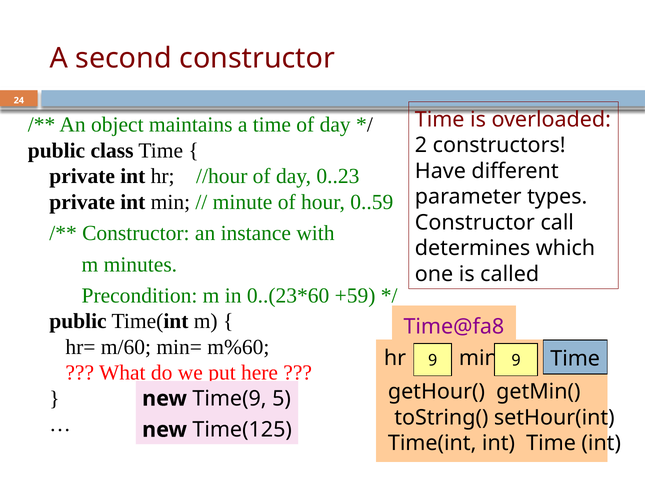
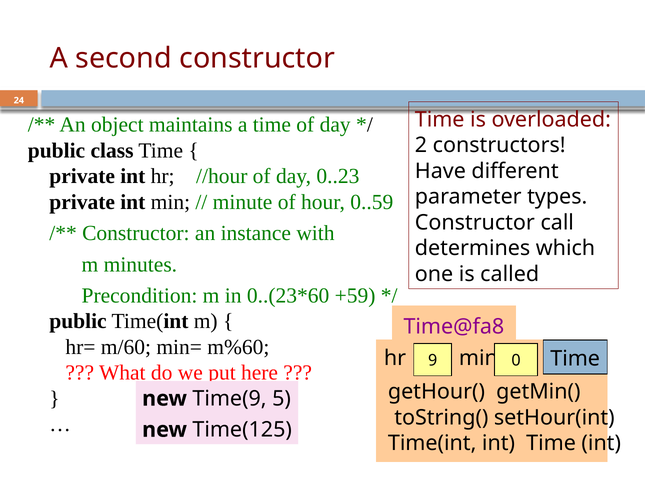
min 9: 9 -> 0 (516, 361)
